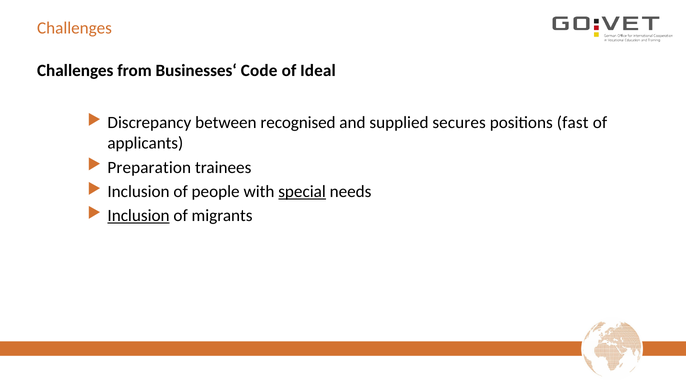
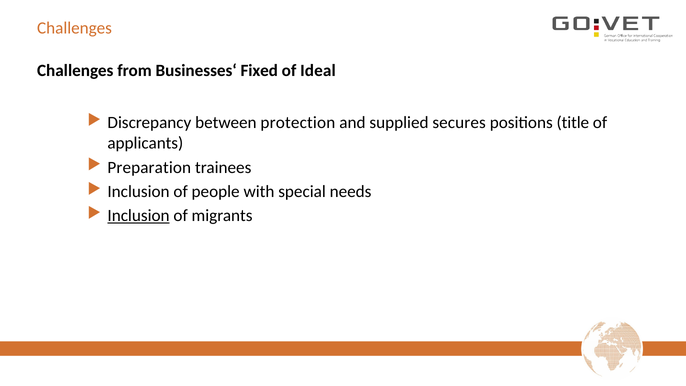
Code: Code -> Fixed (259, 71)
recognised: recognised -> protection (298, 123)
fast: fast -> title (573, 123)
special underline: present -> none (302, 191)
